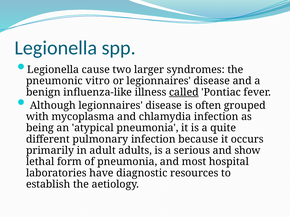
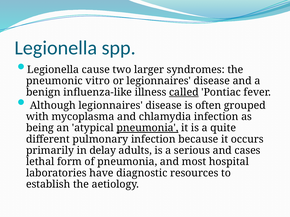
pneumonia underline: none -> present (148, 128)
adult: adult -> delay (103, 151)
show: show -> cases (248, 151)
